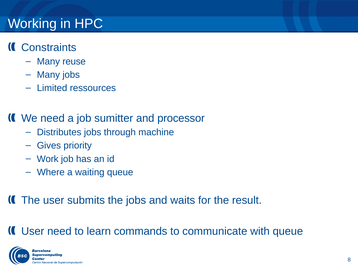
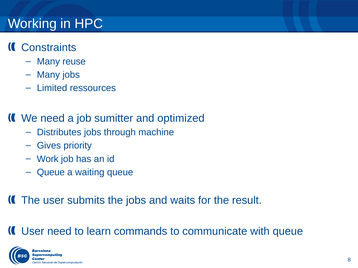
processor: processor -> optimized (181, 118)
Where: Where -> Queue (51, 173)
